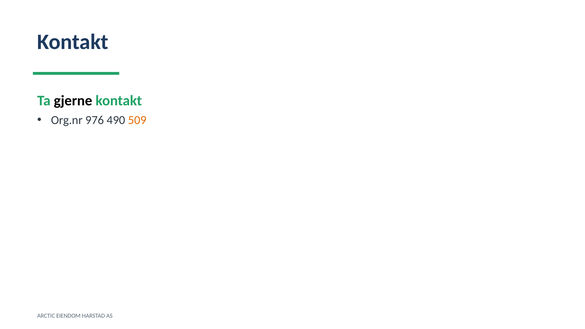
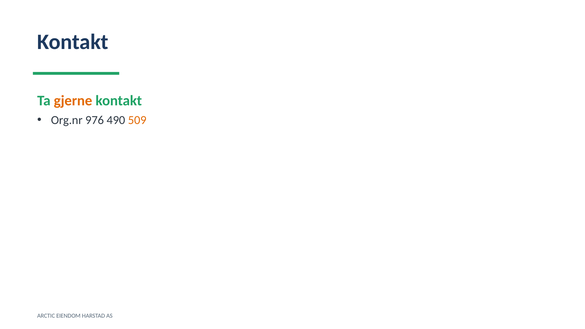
gjerne colour: black -> orange (73, 101)
